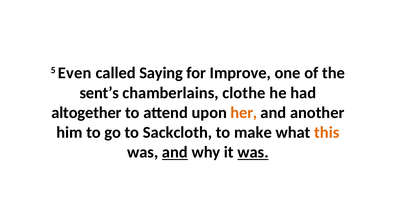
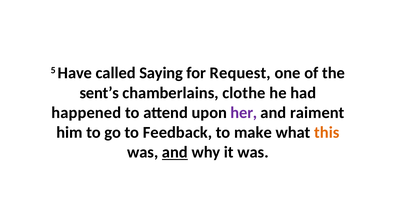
Even: Even -> Have (75, 73)
Improve: Improve -> Request (240, 73)
altogether: altogether -> happened (86, 113)
her colour: orange -> purple (244, 113)
another: another -> raiment (317, 113)
Sackcloth: Sackcloth -> Feedback (177, 132)
was underline: present -> none (253, 152)
